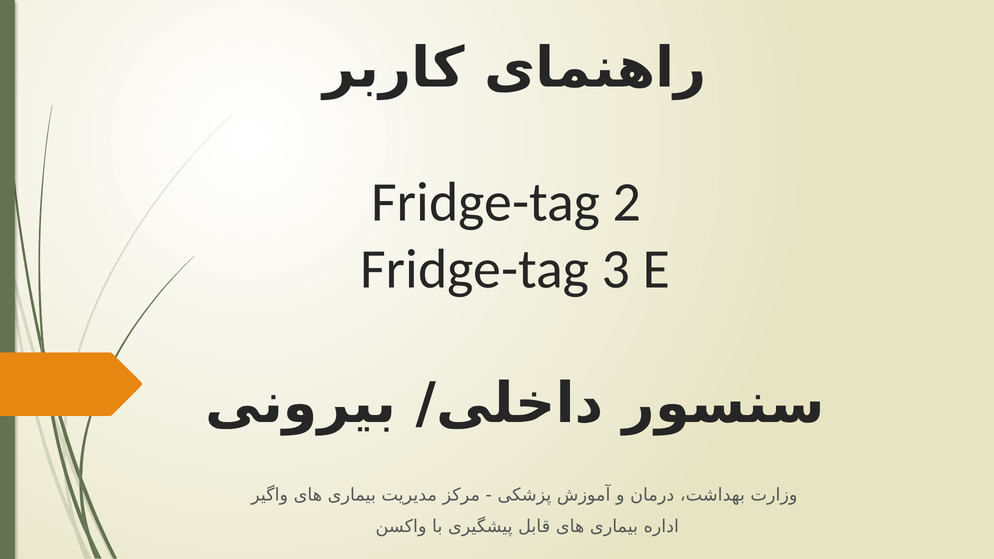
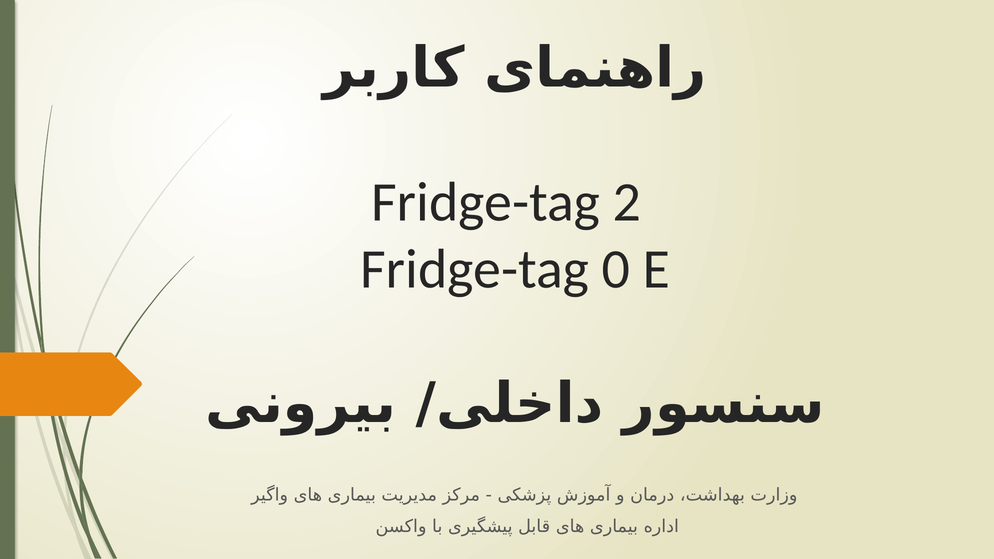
3: 3 -> 0 (616, 270)
